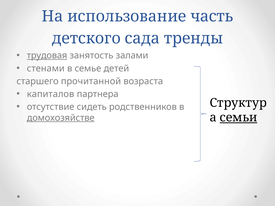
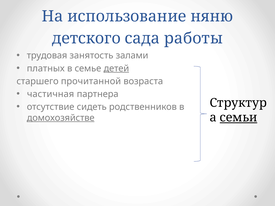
часть: часть -> няню (212, 16)
тренды: тренды -> работы (193, 38)
трудовая underline: present -> none (47, 56)
стенами: стенами -> платных (46, 68)
детей underline: none -> present (116, 68)
капиталов: капиталов -> частичная (51, 94)
